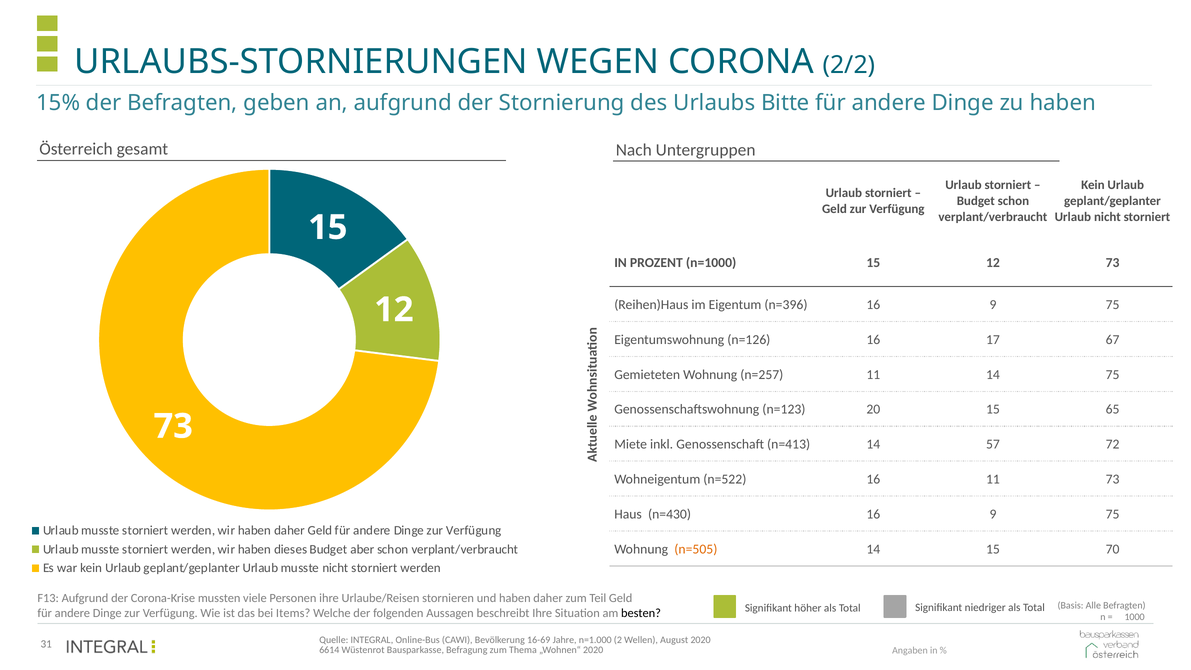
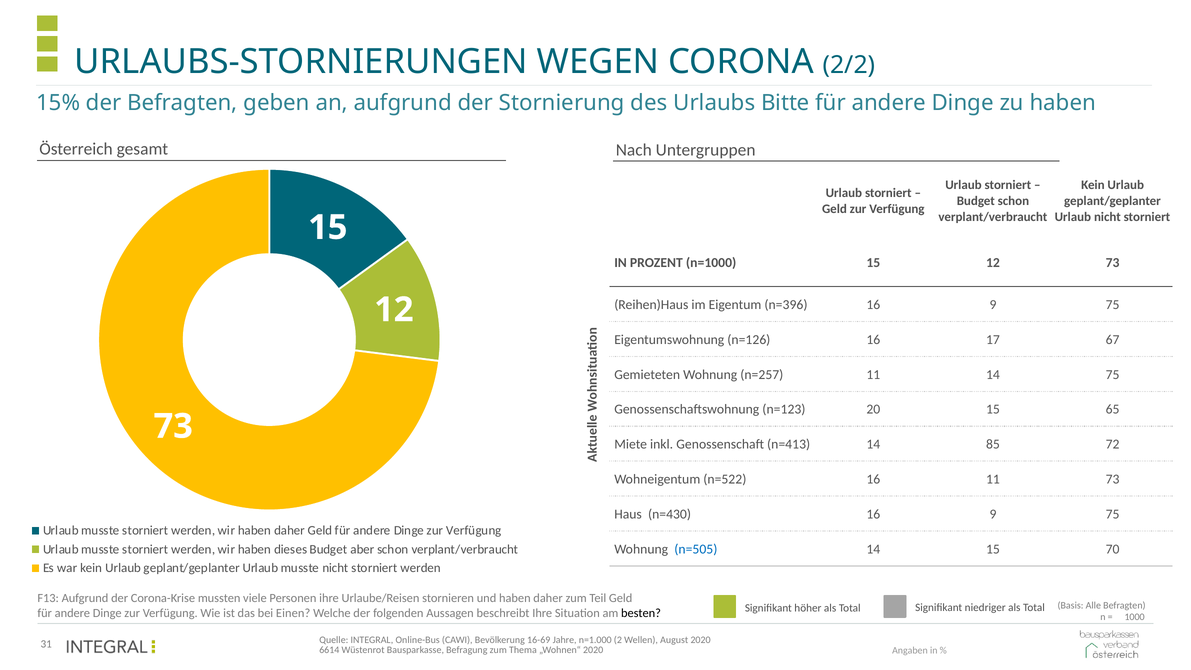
57: 57 -> 85 (993, 444)
n=505 colour: orange -> blue (696, 549)
Items: Items -> Einen (293, 613)
